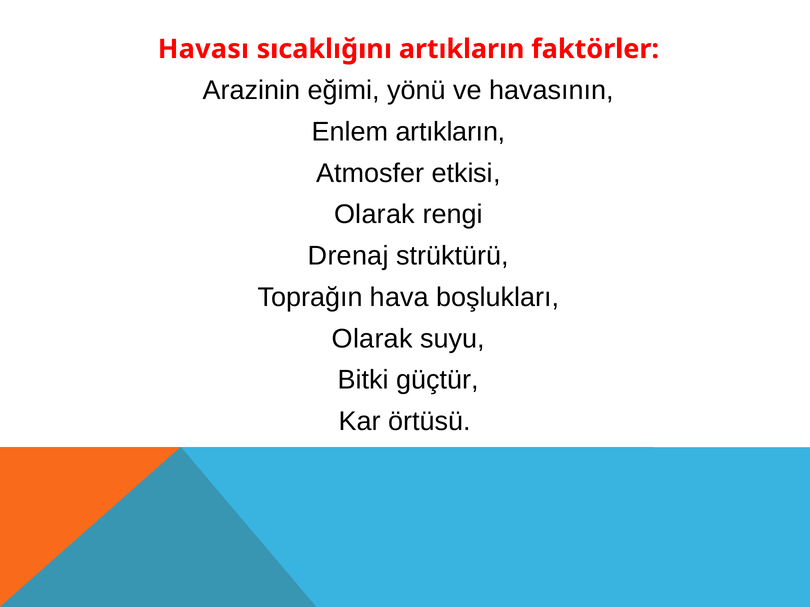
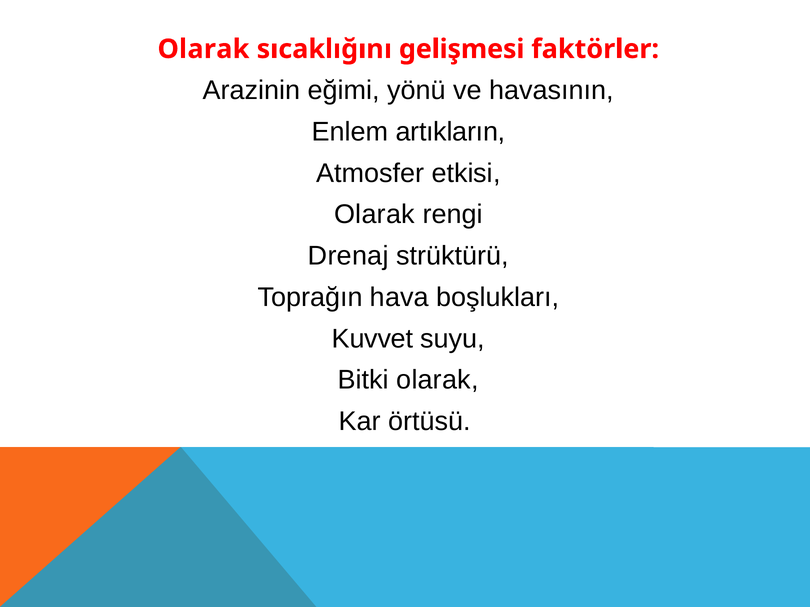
Havası: Havası -> Olarak (203, 49)
sıcaklığını artıkların: artıkların -> gelişmesi (462, 49)
Olarak: Olarak -> Kuvvet (373, 339)
Bitki güçtür: güçtür -> olarak (437, 380)
